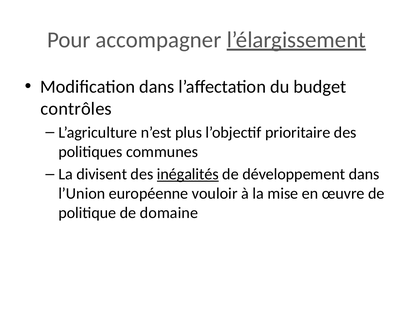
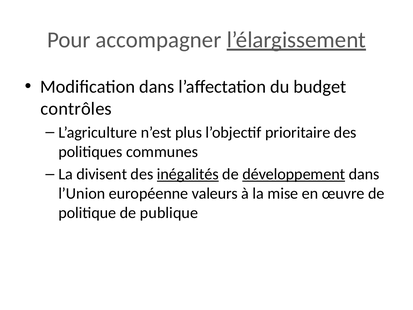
développement underline: none -> present (294, 174)
vouloir: vouloir -> valeurs (215, 193)
domaine: domaine -> publique (169, 213)
